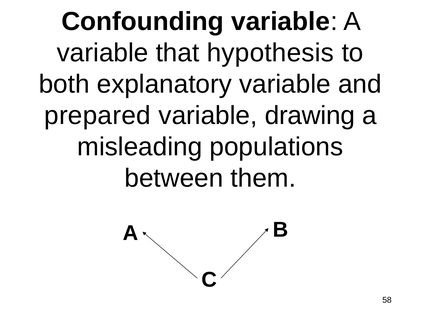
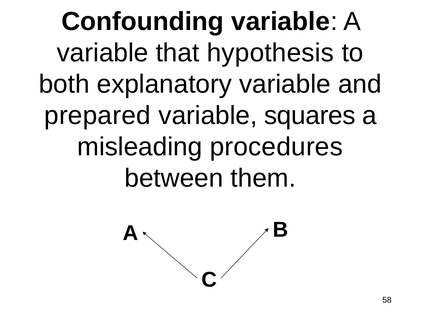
drawing: drawing -> squares (310, 116)
populations: populations -> procedures (276, 147)
